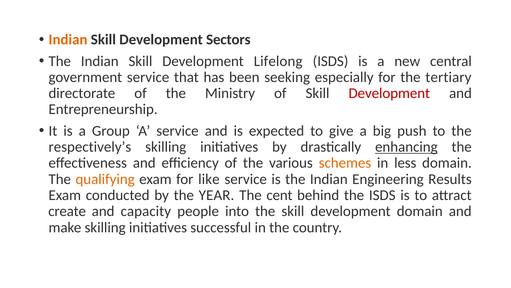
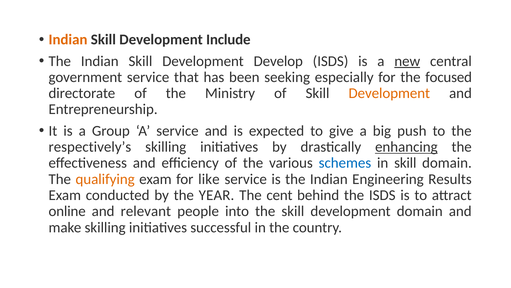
Sectors: Sectors -> Include (228, 40)
Lifelong: Lifelong -> Develop (278, 61)
new underline: none -> present (407, 61)
tertiary: tertiary -> focused (449, 77)
Development colour: red -> orange (389, 93)
schemes colour: orange -> blue (345, 163)
in less: less -> skill (405, 163)
create: create -> online (67, 211)
capacity: capacity -> relevant (146, 211)
